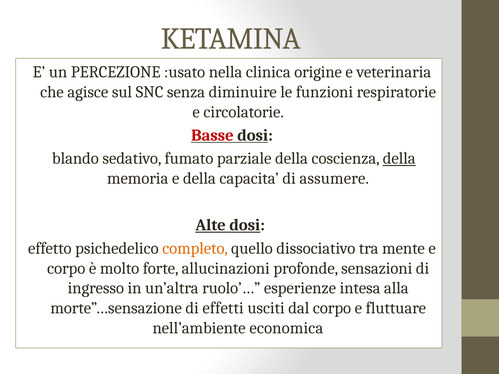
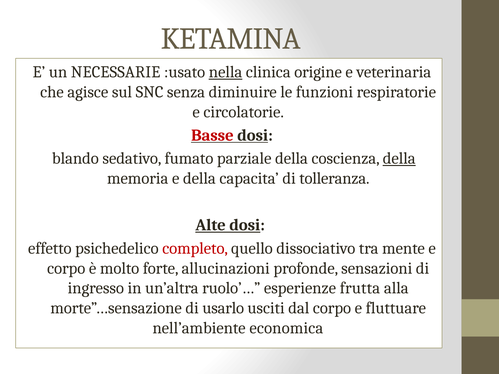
PERCEZIONE: PERCEZIONE -> NECESSARIE (116, 72)
nella underline: none -> present (226, 72)
assumere: assumere -> tolleranza (334, 179)
completo colour: orange -> red (195, 248)
intesa: intesa -> frutta (360, 288)
effetti: effetti -> usarlo (223, 308)
